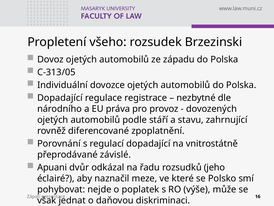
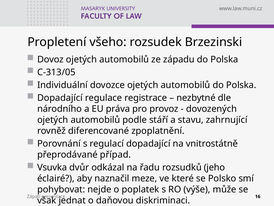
závislé: závislé -> případ (115, 154)
Apuani: Apuani -> Vsuvka (52, 167)
